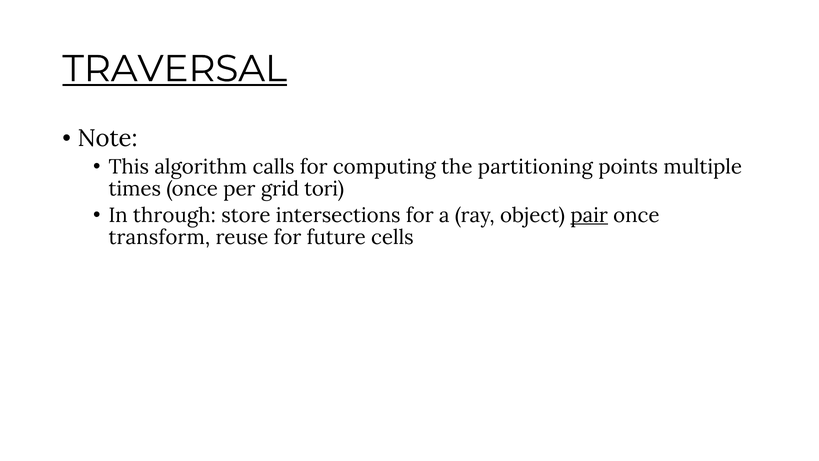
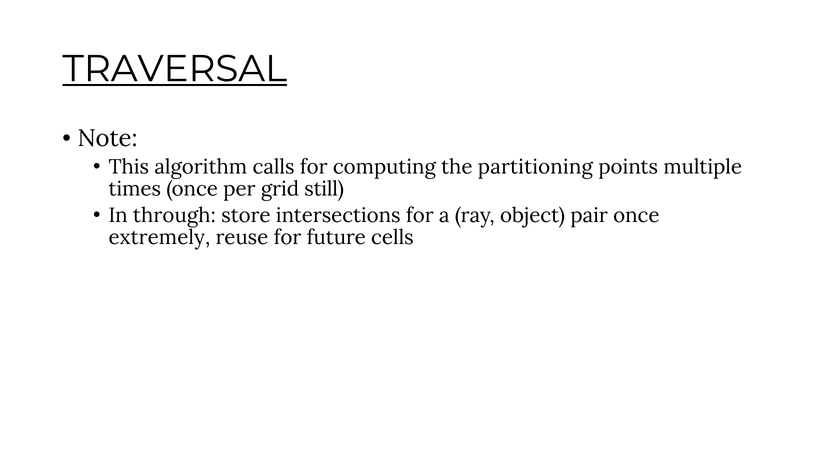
tori: tori -> still (324, 189)
pair underline: present -> none (589, 215)
transform: transform -> extremely (159, 237)
